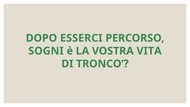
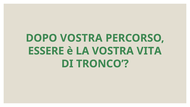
DOPO ESSERCI: ESSERCI -> VOSTRA (81, 38)
SOGNI: SOGNI -> ESSERE (46, 51)
